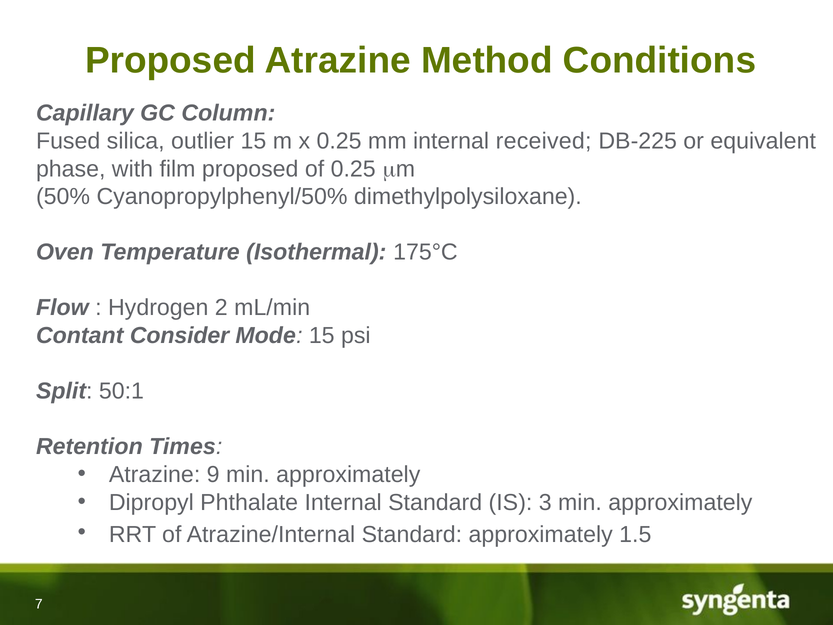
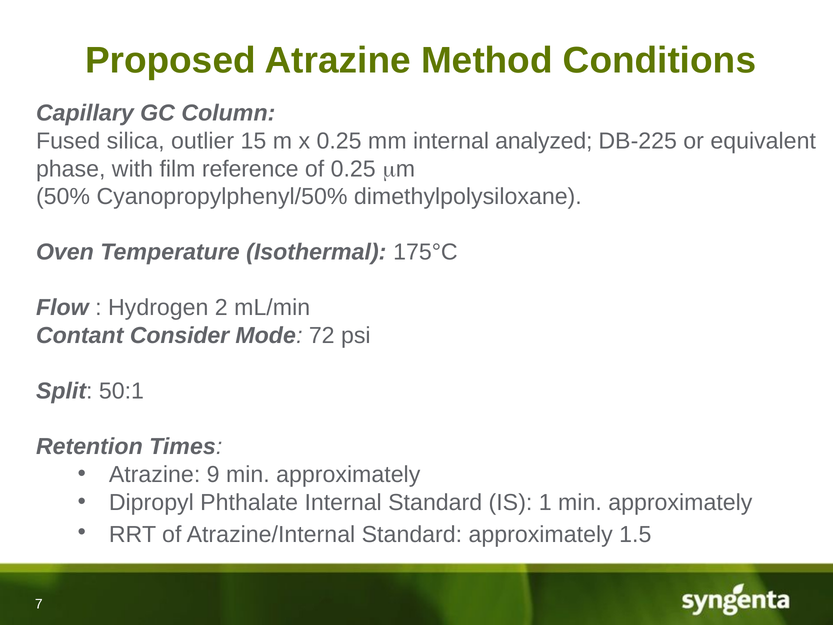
received: received -> analyzed (544, 141)
film proposed: proposed -> reference (250, 169)
Mode 15: 15 -> 72 (322, 335)
3: 3 -> 1 (545, 502)
